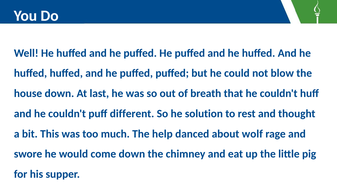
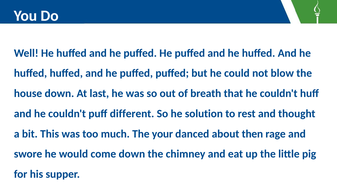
help: help -> your (162, 134)
wolf: wolf -> then (252, 134)
